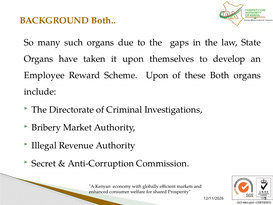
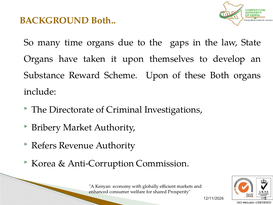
such: such -> time (74, 43)
Employee: Employee -> Substance (44, 75)
Illegal: Illegal -> Refers (44, 145)
Secret: Secret -> Korea (44, 163)
